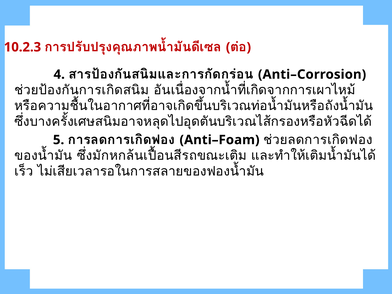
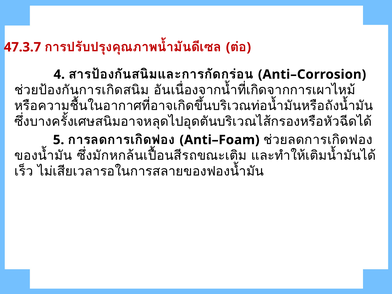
10.2.3: 10.2.3 -> 47.3.7 (22, 47)
